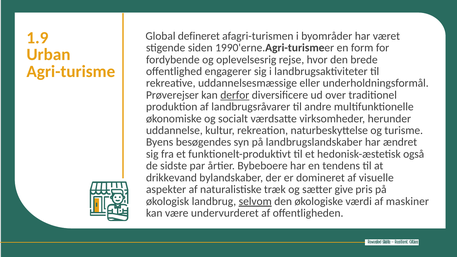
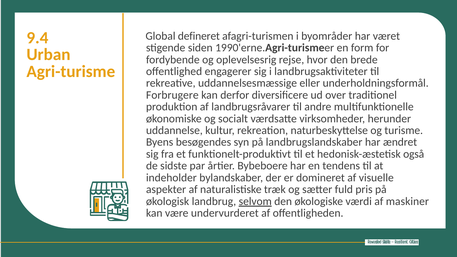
1.9: 1.9 -> 9.4 (37, 38)
Prøverejser: Prøverejser -> Forbrugere (172, 95)
derfor underline: present -> none (235, 95)
drikkevand: drikkevand -> indeholder (171, 178)
give: give -> fuld (344, 189)
